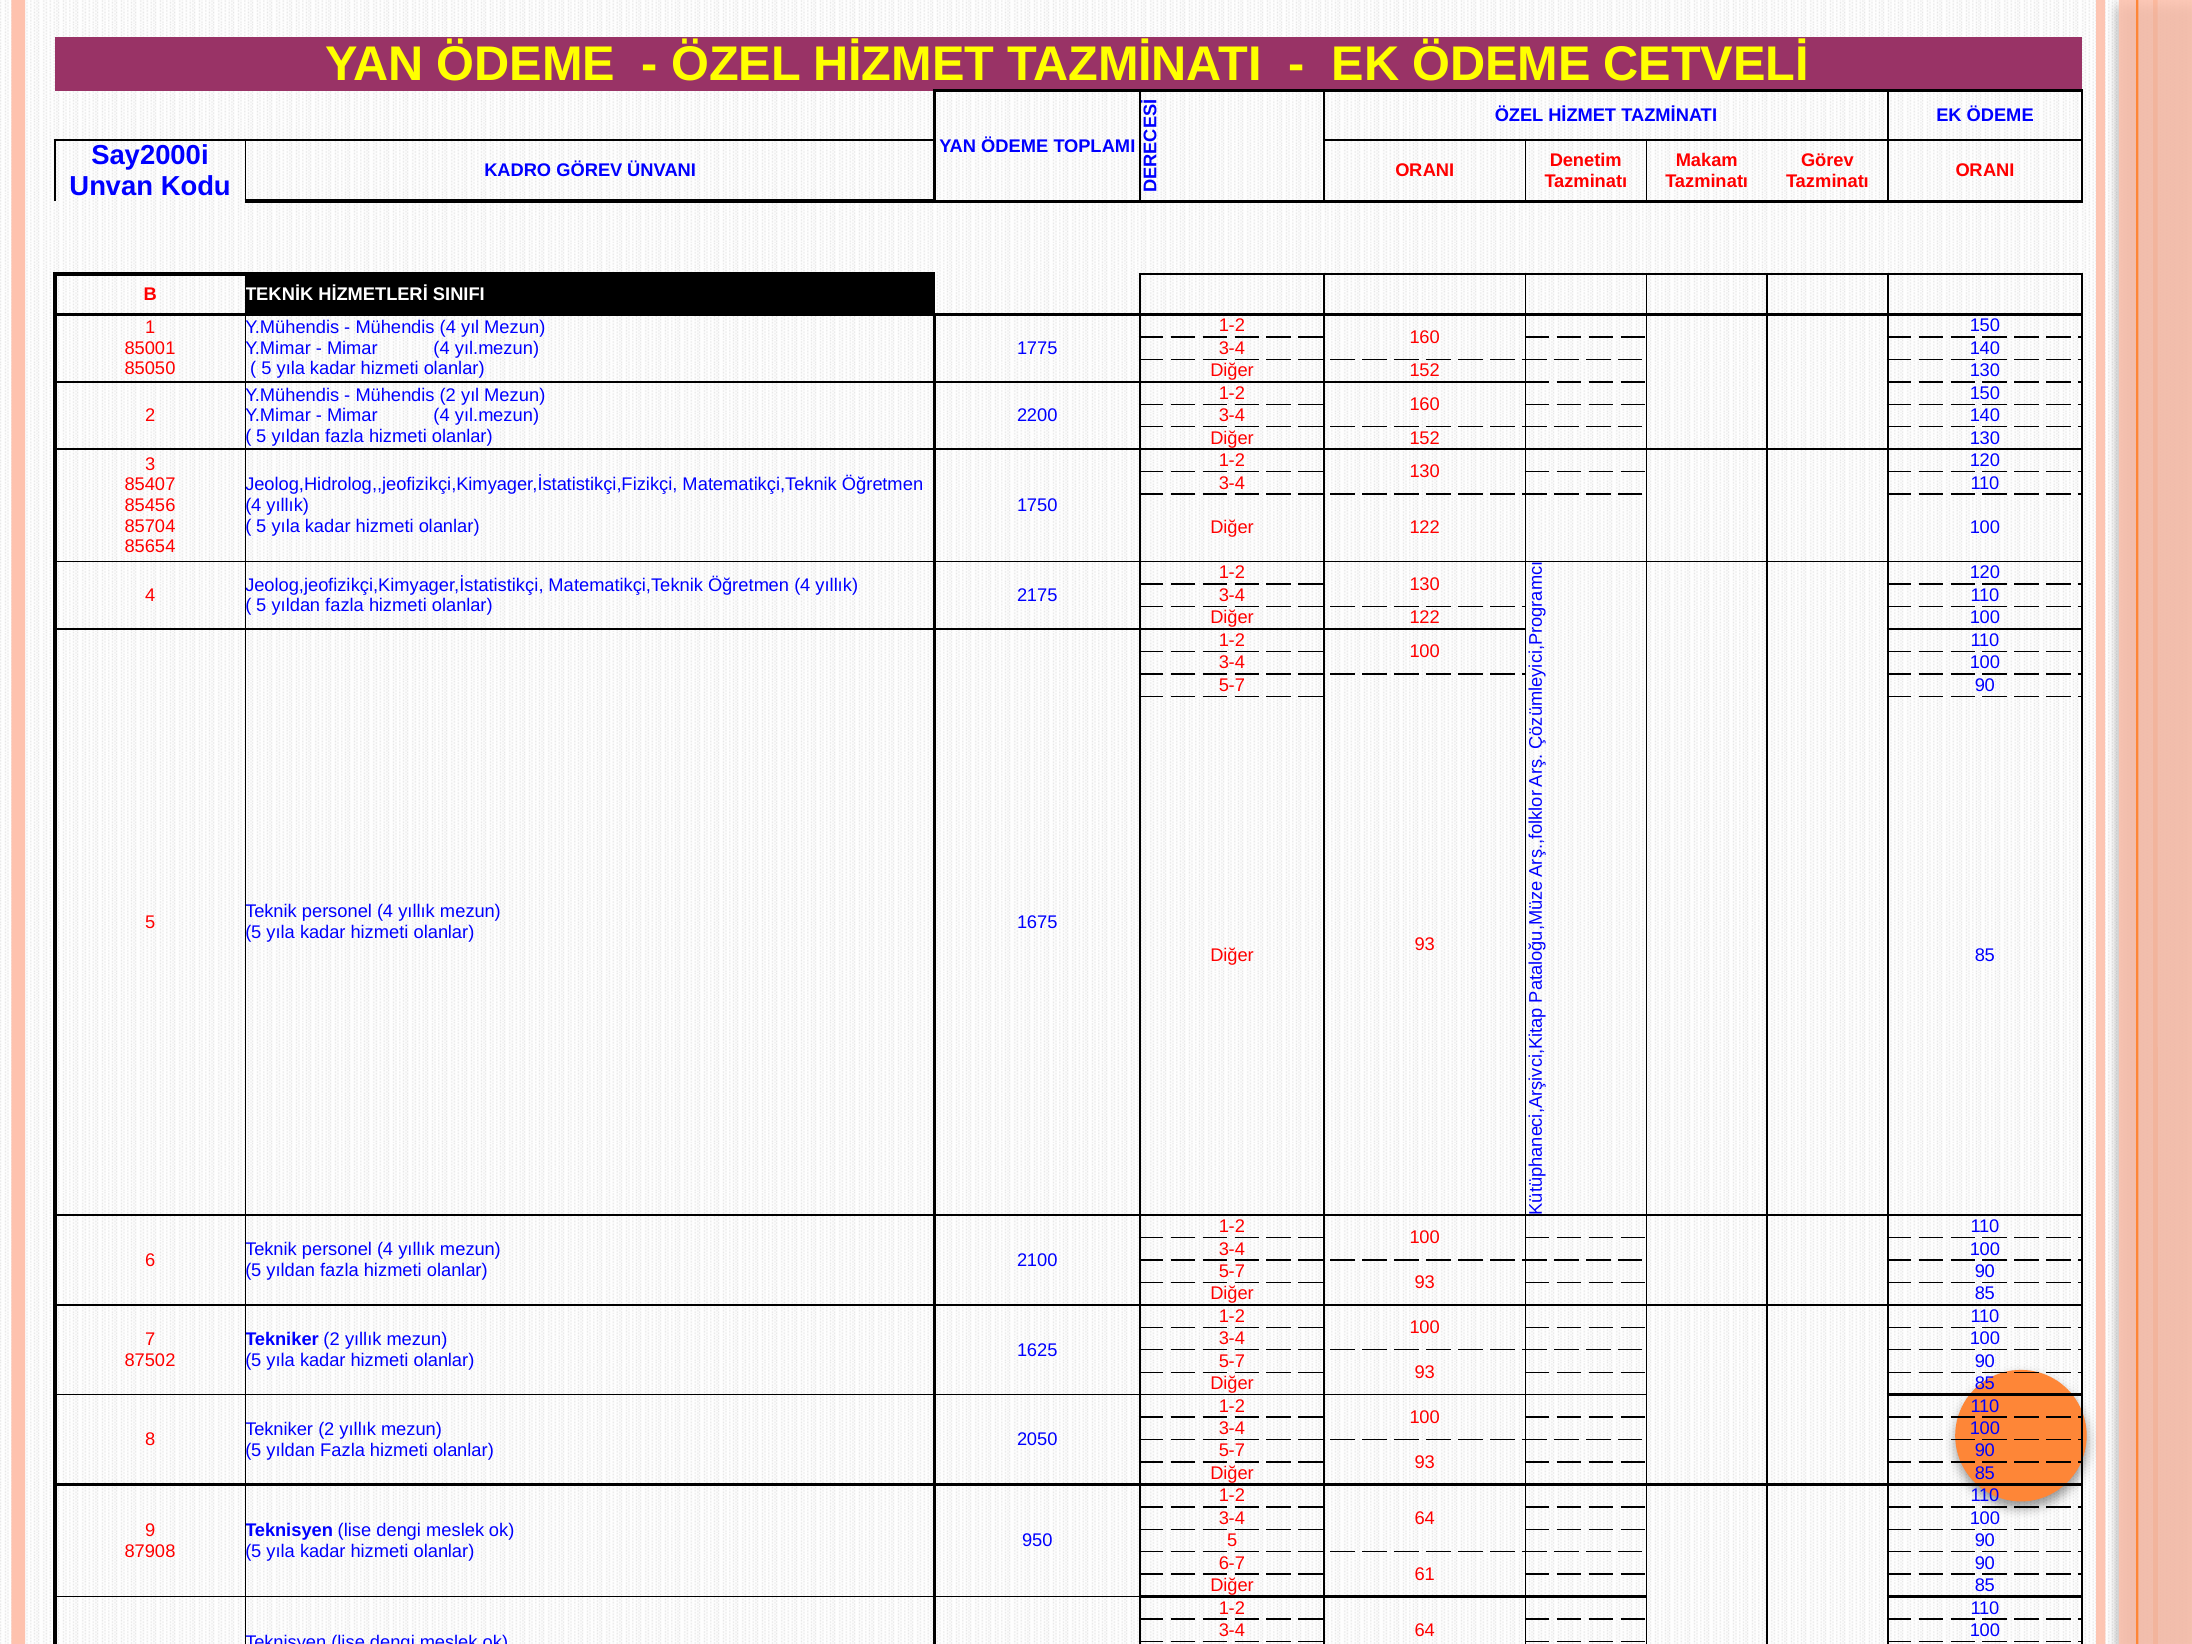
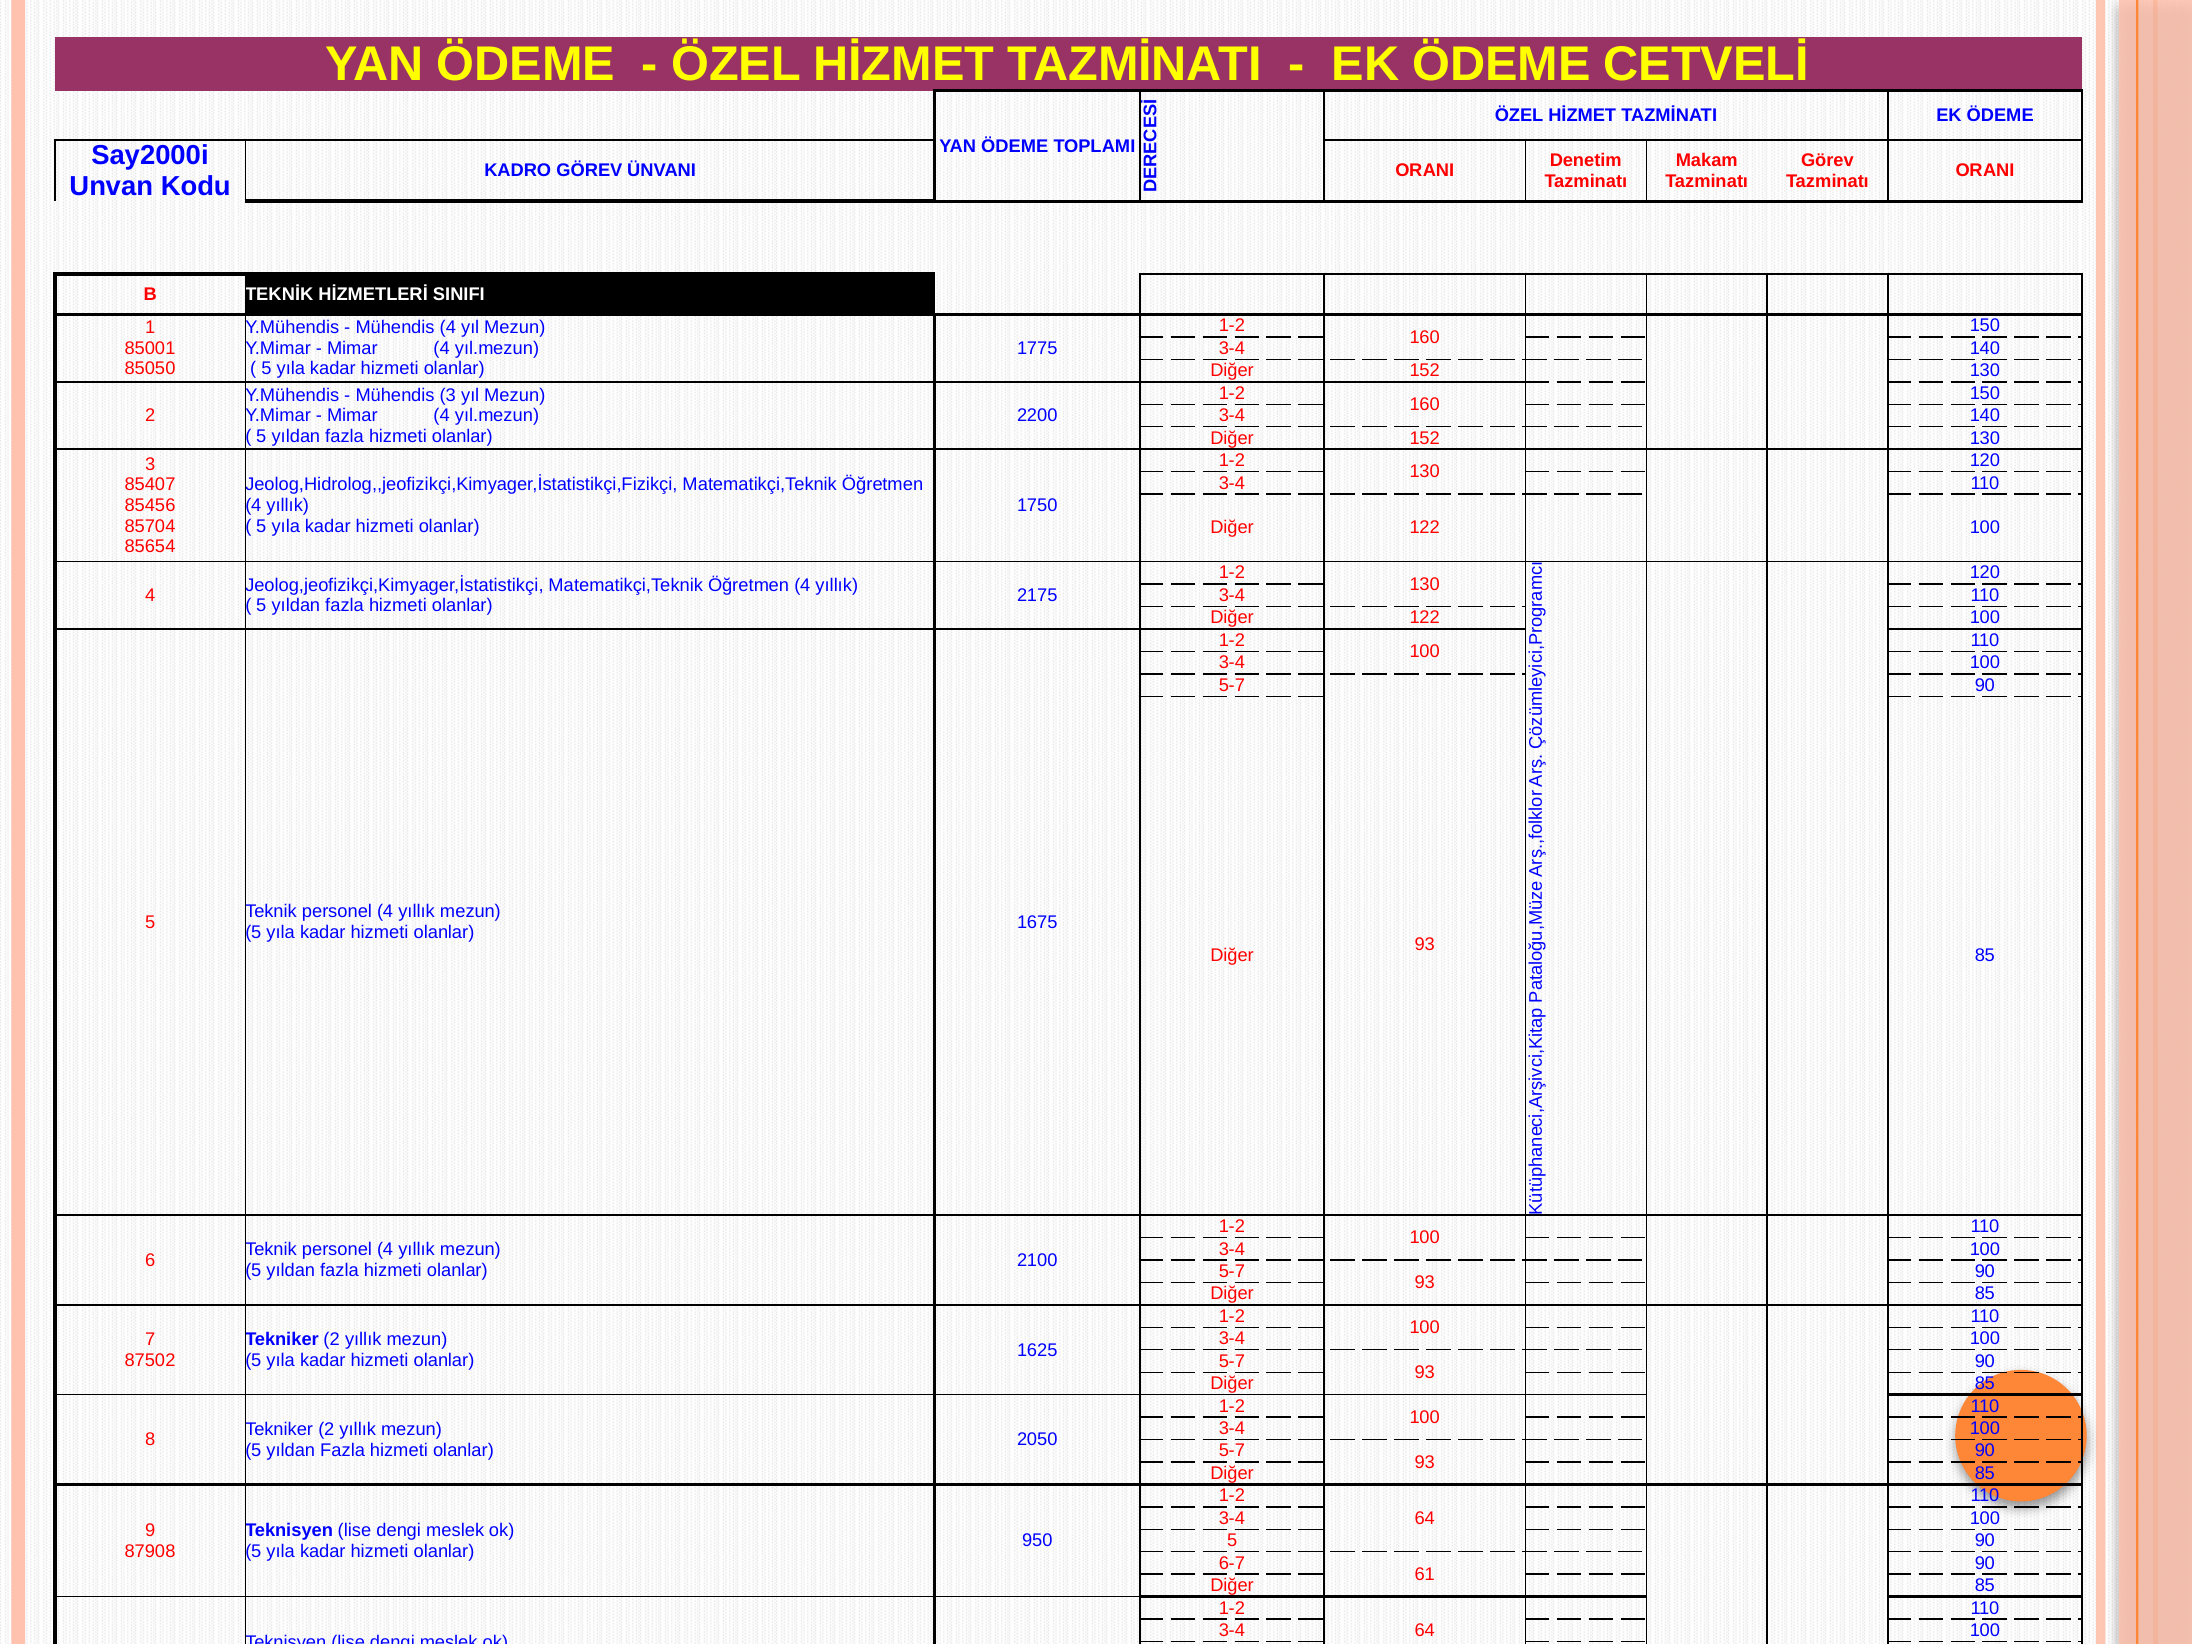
Mühendis 2: 2 -> 3 (448, 395)
